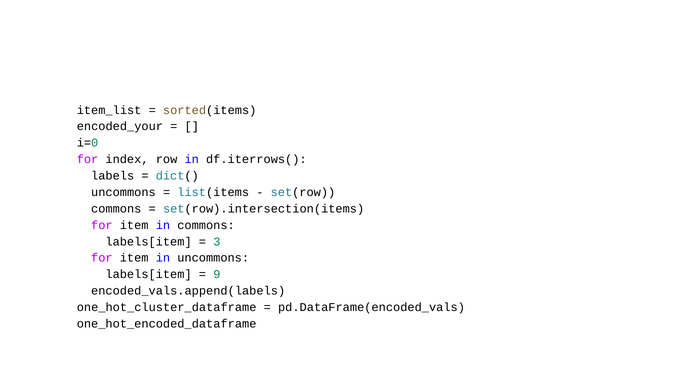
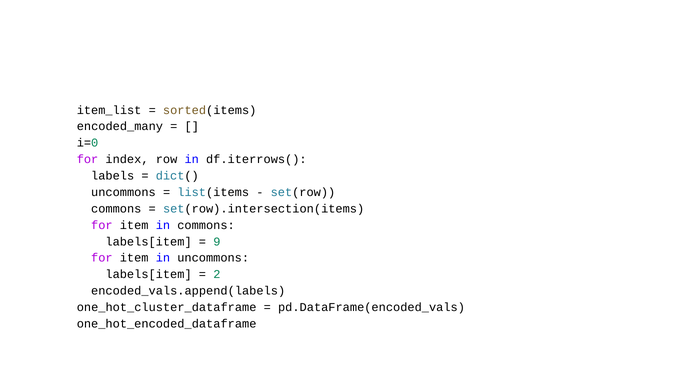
encoded_your: encoded_your -> encoded_many (120, 126)
3: 3 -> 9 (217, 241)
9: 9 -> 2 (217, 274)
